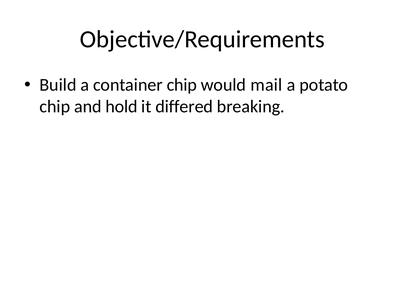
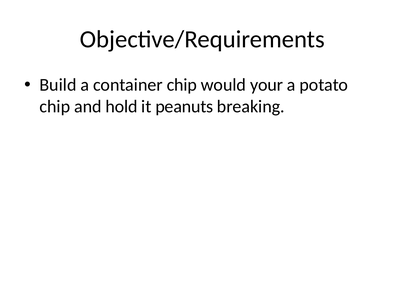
mail: mail -> your (267, 85)
differed: differed -> peanuts (184, 107)
